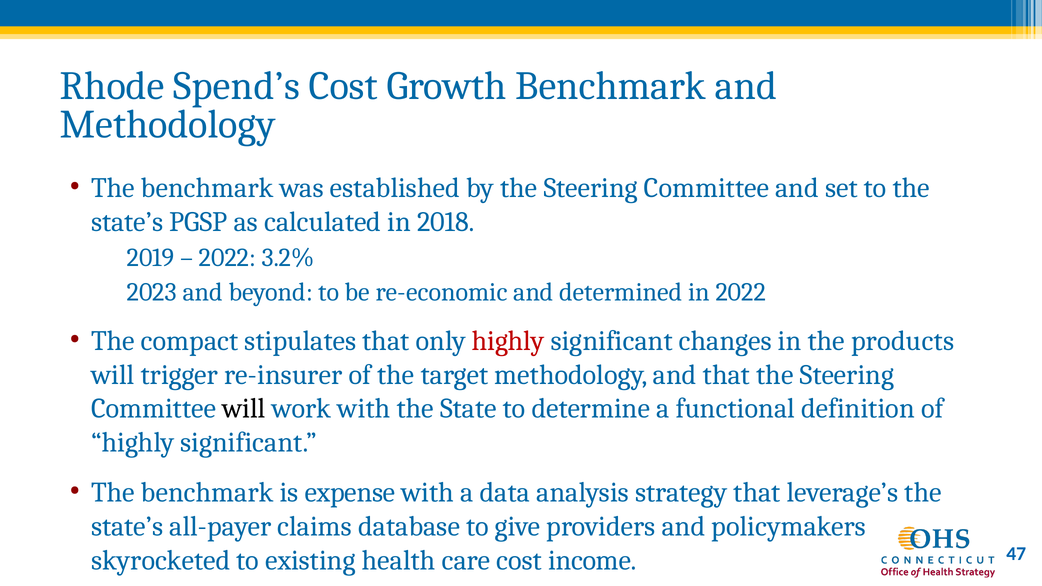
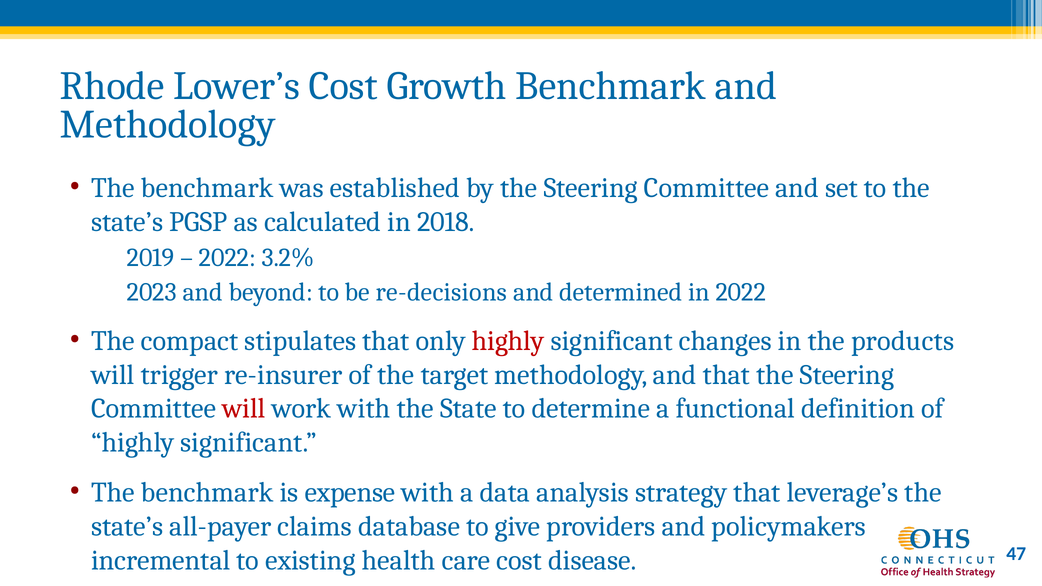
Spend’s: Spend’s -> Lower’s (237, 86)
re-economic: re-economic -> re-decisions (441, 292)
will colour: black -> red (244, 409)
skyrocketed: skyrocketed -> incremental (161, 560)
income: income -> disease (592, 560)
